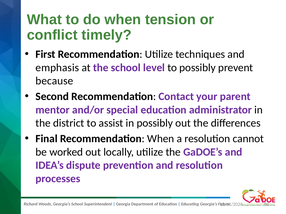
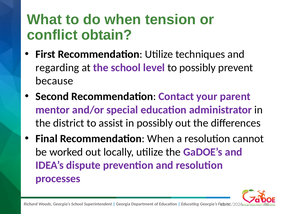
timely: timely -> obtain (107, 35)
emphasis: emphasis -> regarding (57, 68)
